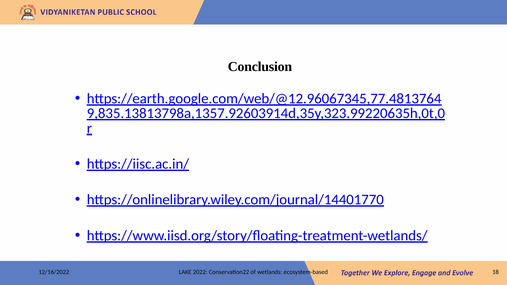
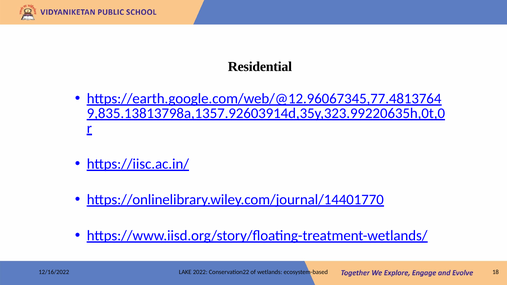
Conclusion: Conclusion -> Residential (260, 67)
